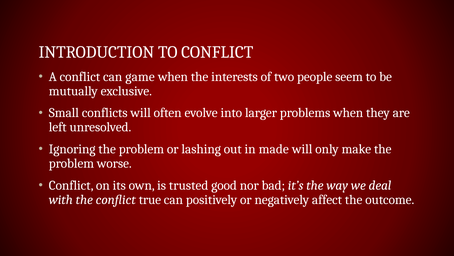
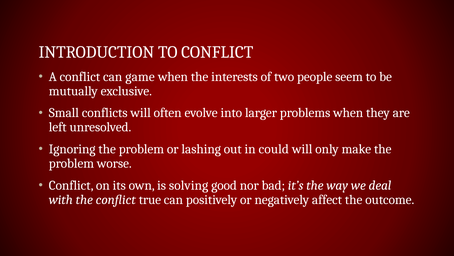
made: made -> could (274, 149)
trusted: trusted -> solving (189, 185)
